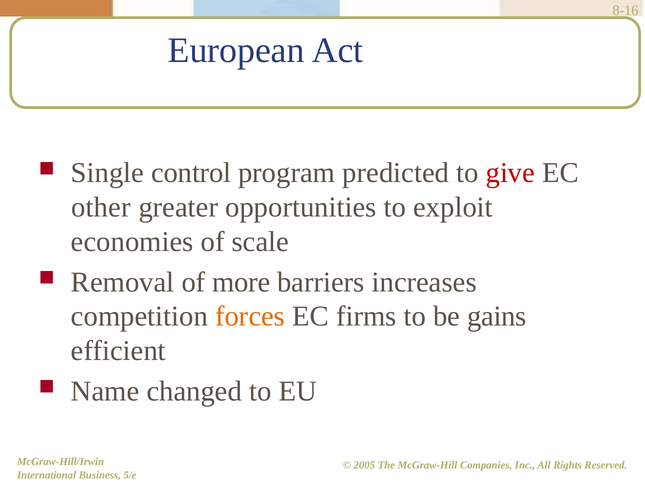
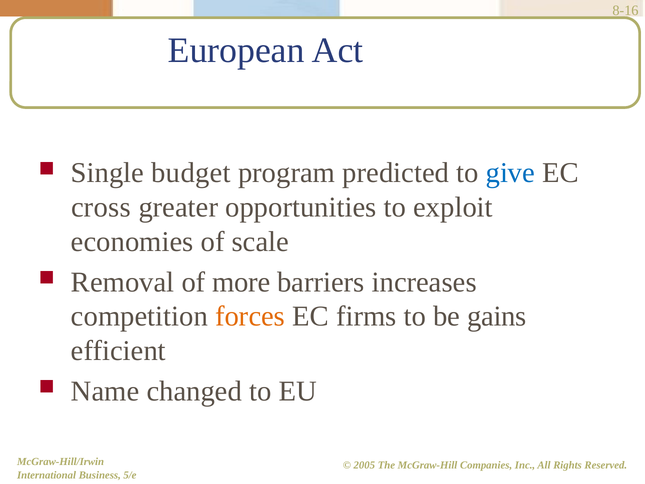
control: control -> budget (191, 173)
give colour: red -> blue (510, 173)
other: other -> cross (101, 207)
